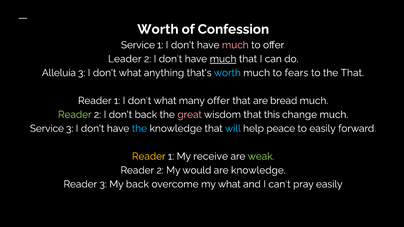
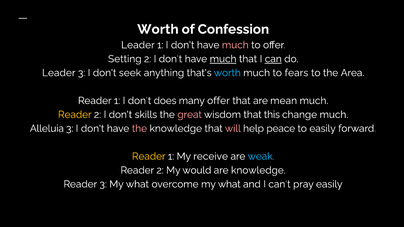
Service: Service -> Leader (138, 45)
Leader: Leader -> Setting (125, 59)
can underline: none -> present (273, 59)
Alleluia: Alleluia -> Leader (59, 73)
3 I don't what: what -> seek (130, 73)
the That: That -> Area (352, 73)
1 I don't what: what -> does (165, 101)
bread: bread -> mean (284, 101)
Reader colour: light green -> yellow (75, 115)
don't back: back -> skills (146, 115)
Service: Service -> Alleluia (47, 129)
the colour: light blue -> pink (139, 129)
will colour: light blue -> pink (233, 129)
weak colour: light green -> light blue (261, 156)
3 My back: back -> what (137, 184)
